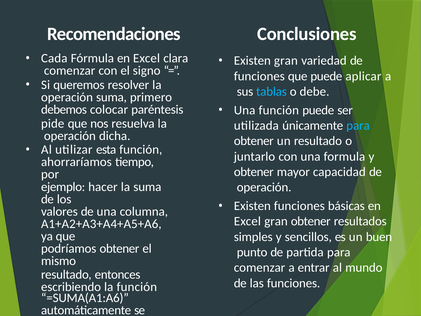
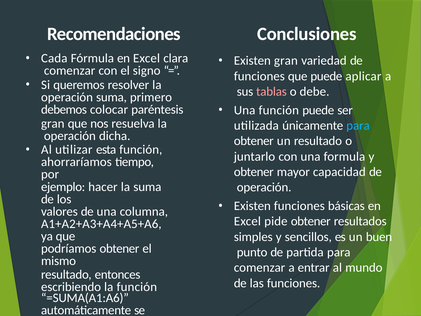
tablas colour: light blue -> pink (272, 92)
pide: pide -> gran (53, 123)
Excel gran: gran -> pide (276, 221)
